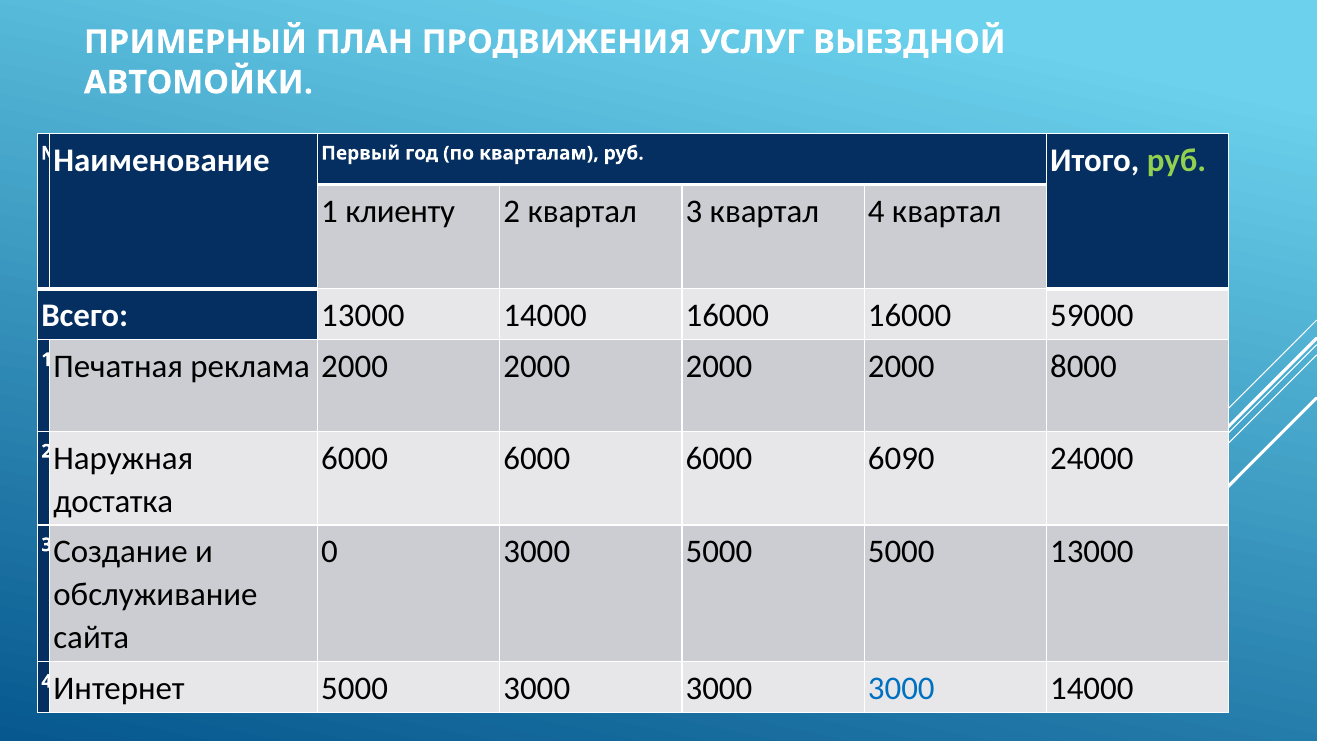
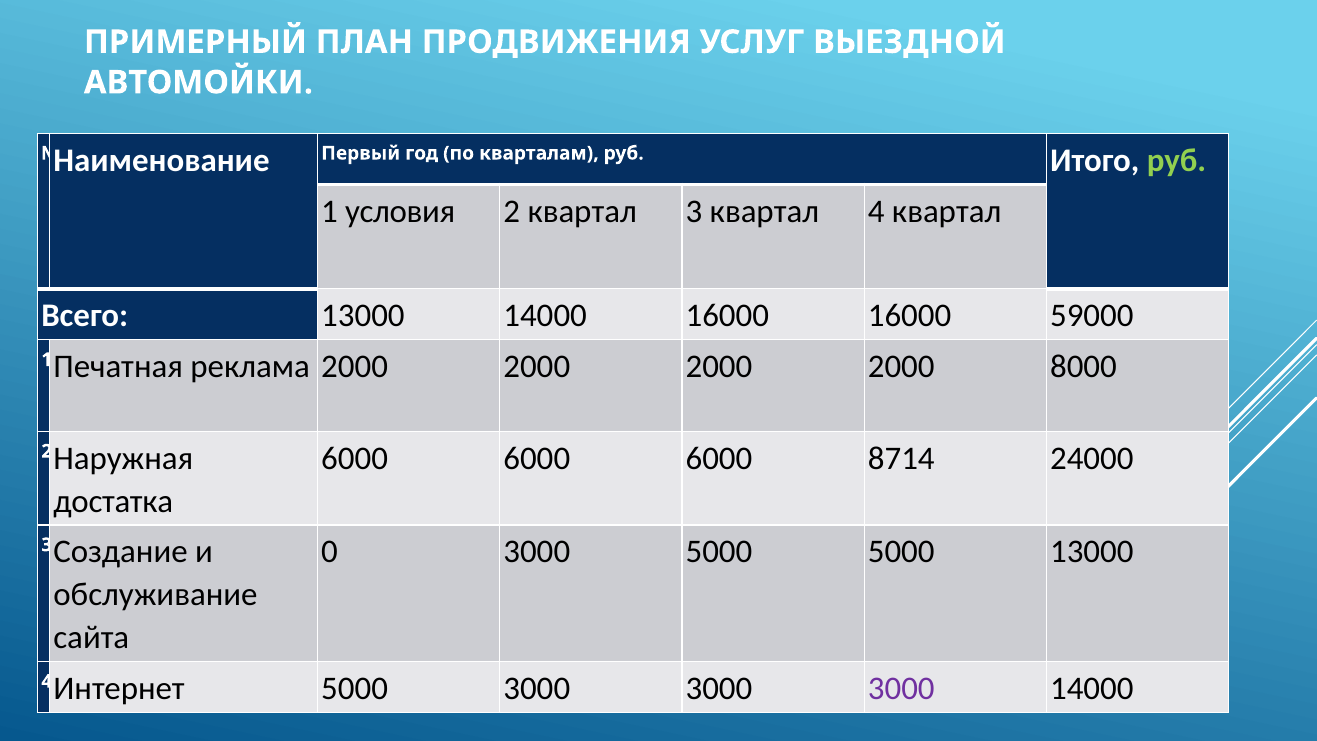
клиенту: клиенту -> условия (400, 211)
6090: 6090 -> 8714 (901, 458)
3000 colour: blue -> purple (901, 688)
